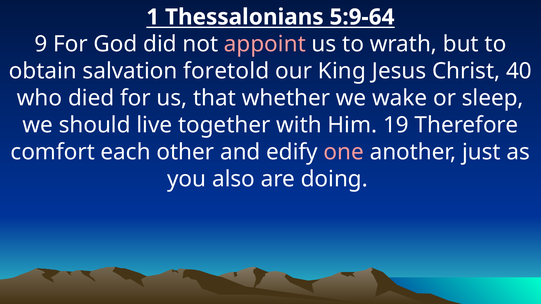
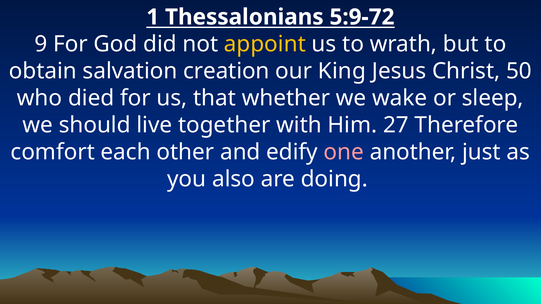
5:9-64: 5:9-64 -> 5:9-72 (362, 17)
appoint colour: pink -> yellow (265, 44)
foretold: foretold -> creation (226, 71)
40: 40 -> 50 (519, 71)
19: 19 -> 27 (396, 125)
